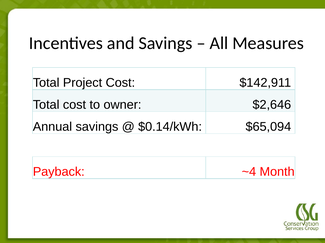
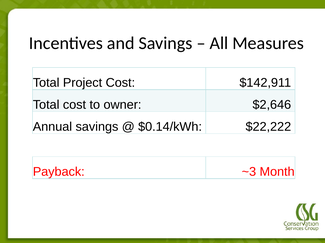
$65,094: $65,094 -> $22,222 (268, 127)
~4: ~4 -> ~3 (249, 172)
